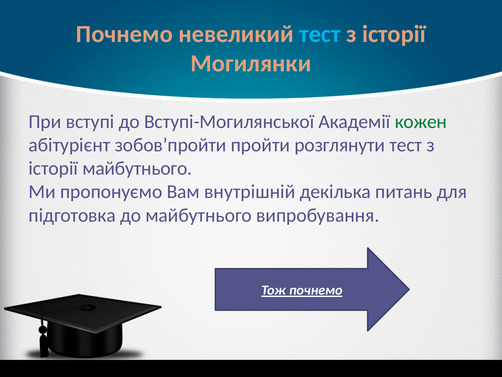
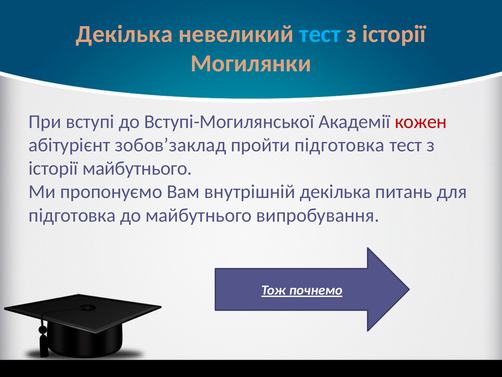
Почнемо: Почнемо -> Декілька (124, 34)
кожен colour: green -> red (421, 121)
зобов’пройти: зобов’пройти -> зобов’заклад (171, 145)
пройти розглянути: розглянути -> підготовка (340, 145)
